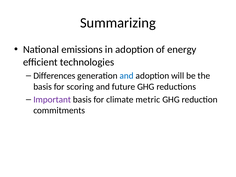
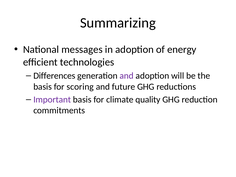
emissions: emissions -> messages (82, 50)
and colour: blue -> purple (127, 76)
metric: metric -> quality (148, 99)
